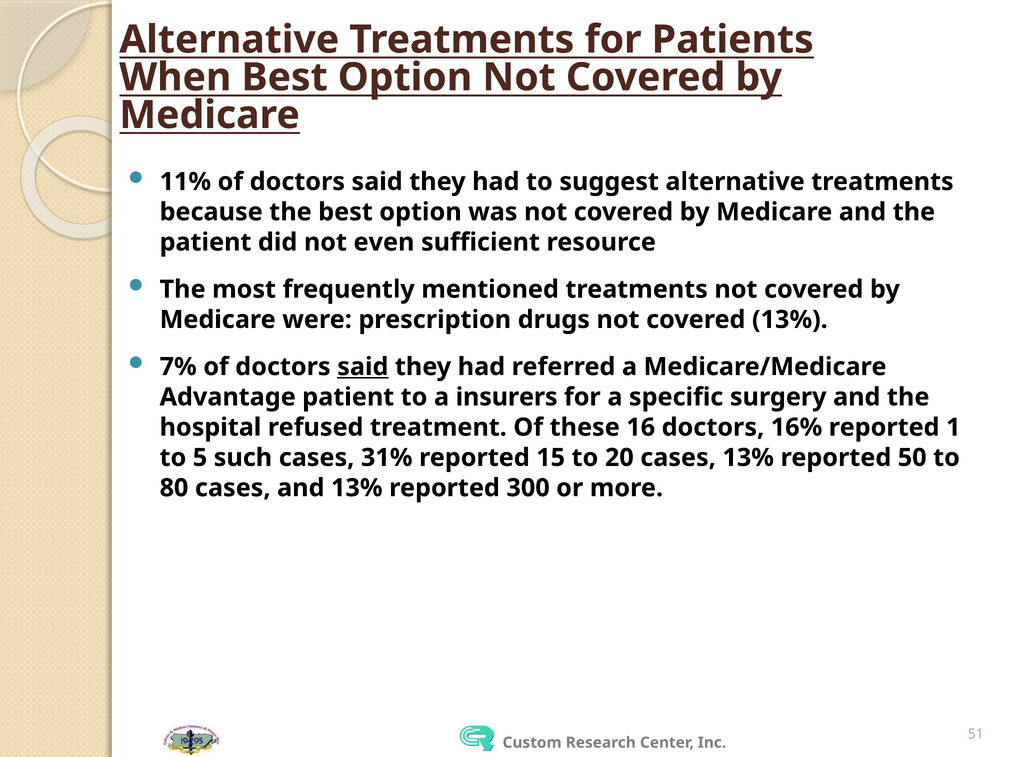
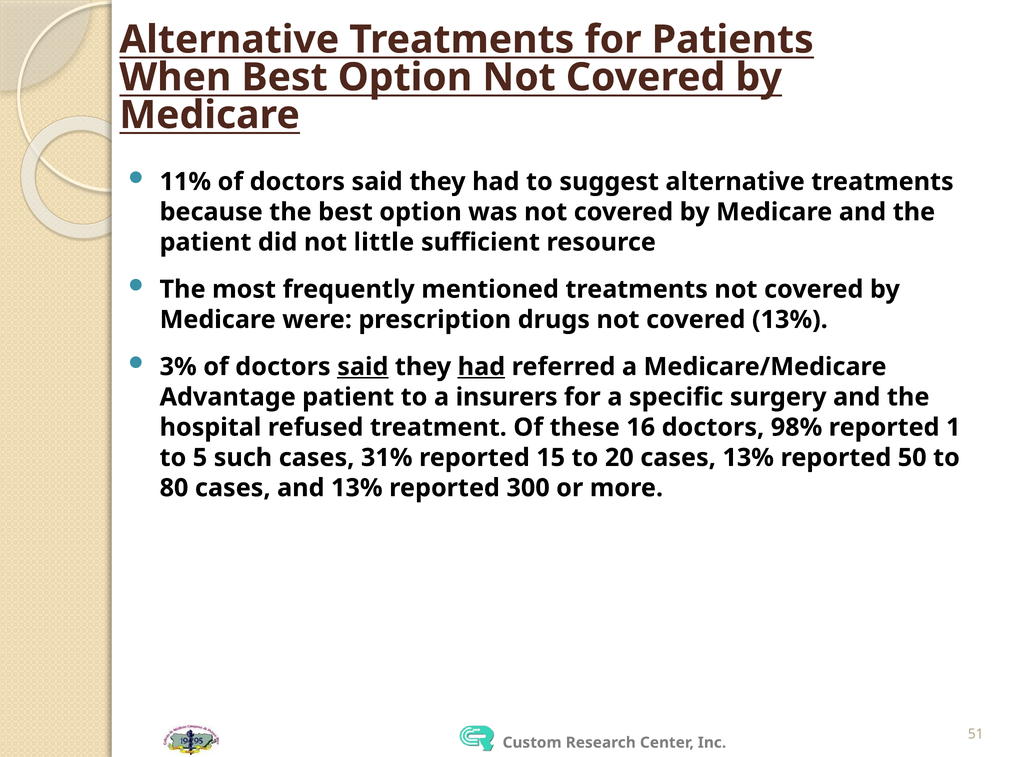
even: even -> little (384, 242)
7%: 7% -> 3% (178, 367)
had underline: none -> present (481, 367)
16%: 16% -> 98% (797, 427)
